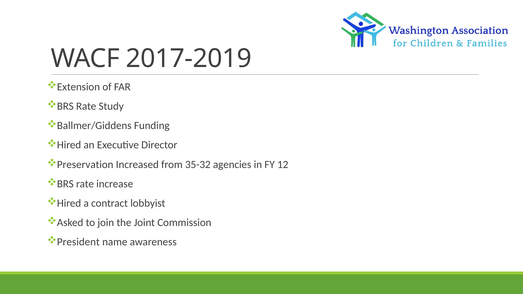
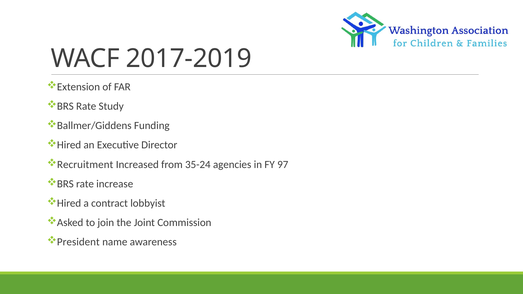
Preservation: Preservation -> Recruitment (85, 165)
35-32: 35-32 -> 35-24 (198, 165)
12: 12 -> 97 (283, 165)
